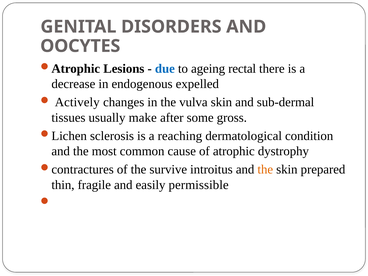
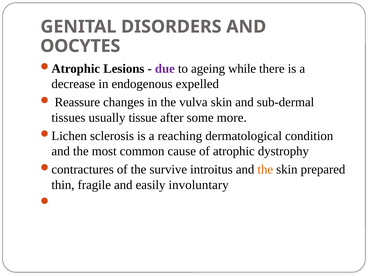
due colour: blue -> purple (165, 69)
rectal: rectal -> while (242, 69)
Actively: Actively -> Reassure (77, 102)
make: make -> tissue (143, 118)
gross: gross -> more (232, 118)
permissible: permissible -> involuntary (199, 185)
